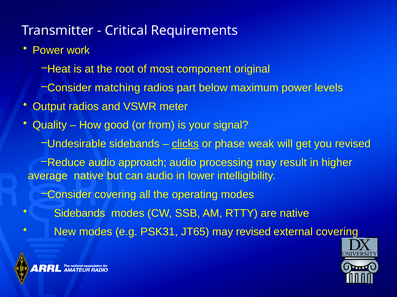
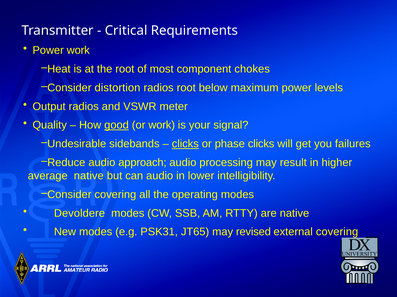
original: original -> chokes (252, 69)
matching: matching -> distortion (117, 88)
radios part: part -> root (186, 88)
good underline: none -> present (117, 125)
or from: from -> work (162, 125)
phase weak: weak -> clicks (261, 144)
you revised: revised -> failures (353, 144)
Sidebands: Sidebands -> Devoldere (79, 214)
